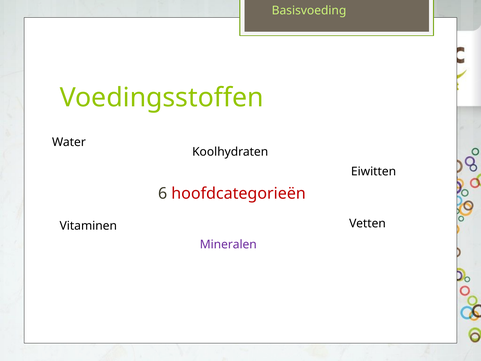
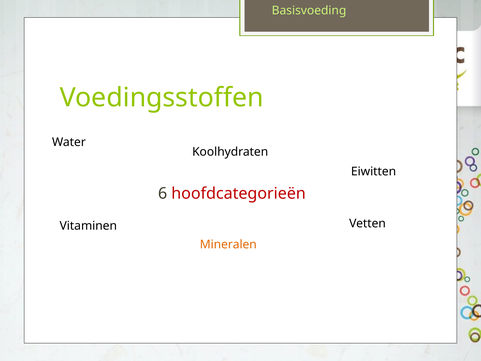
Mineralen colour: purple -> orange (228, 244)
